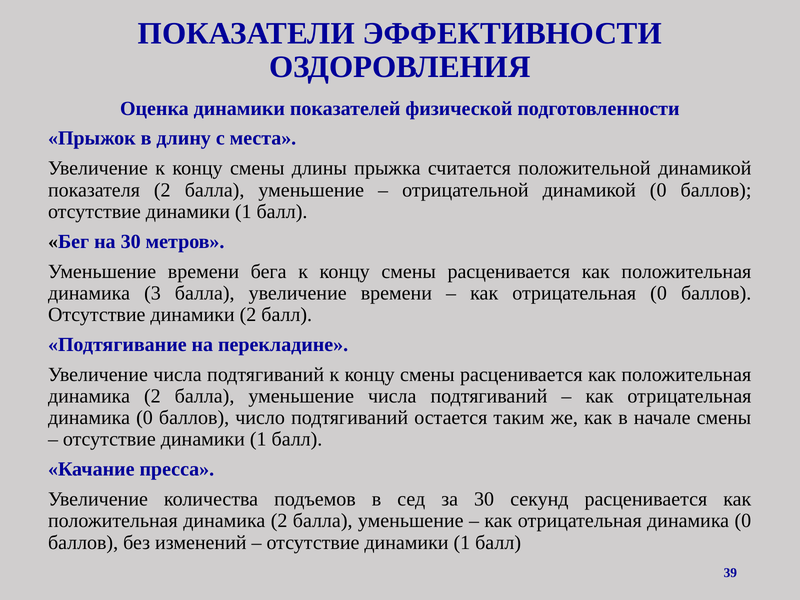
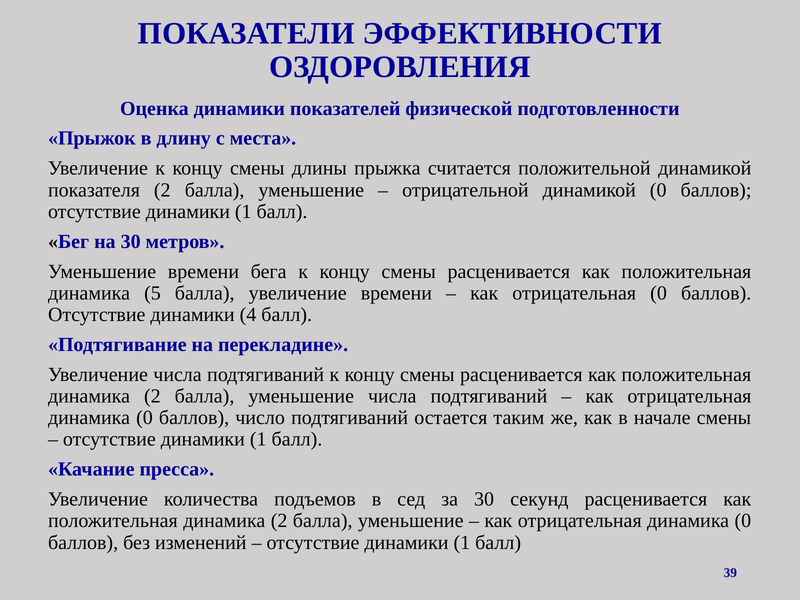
3: 3 -> 5 (152, 293)
динамики 2: 2 -> 4 (248, 315)
